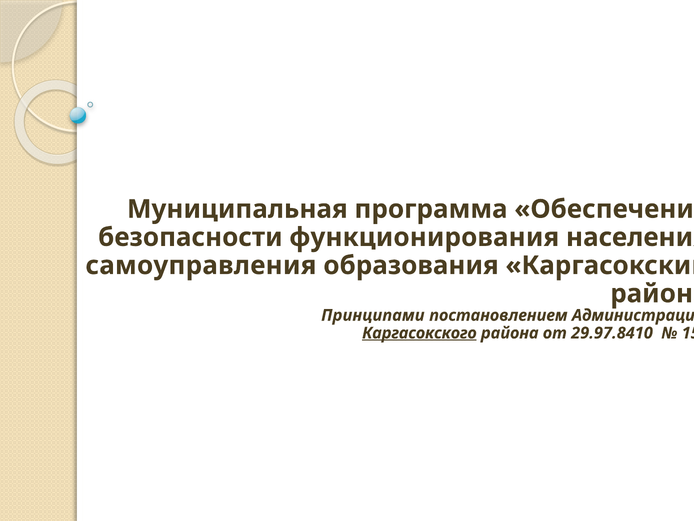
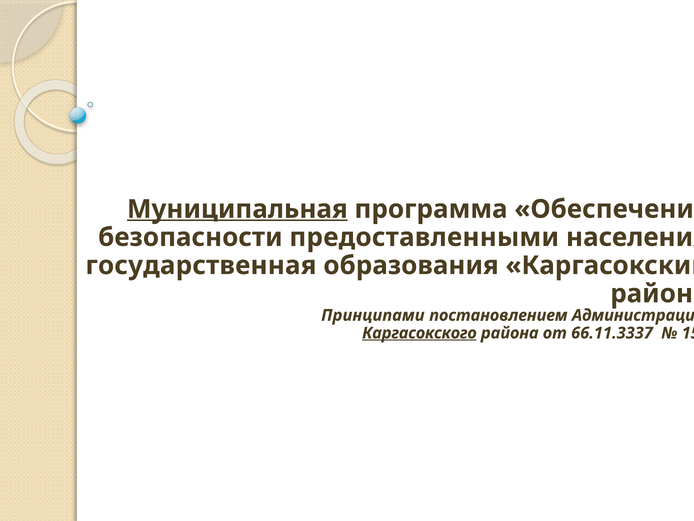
Муниципальная underline: none -> present (237, 209)
функционирования: функционирования -> предоставленными (424, 237)
самоуправления: самоуправления -> государственная (201, 265)
29.97.8410: 29.97.8410 -> 66.11.3337 (612, 333)
